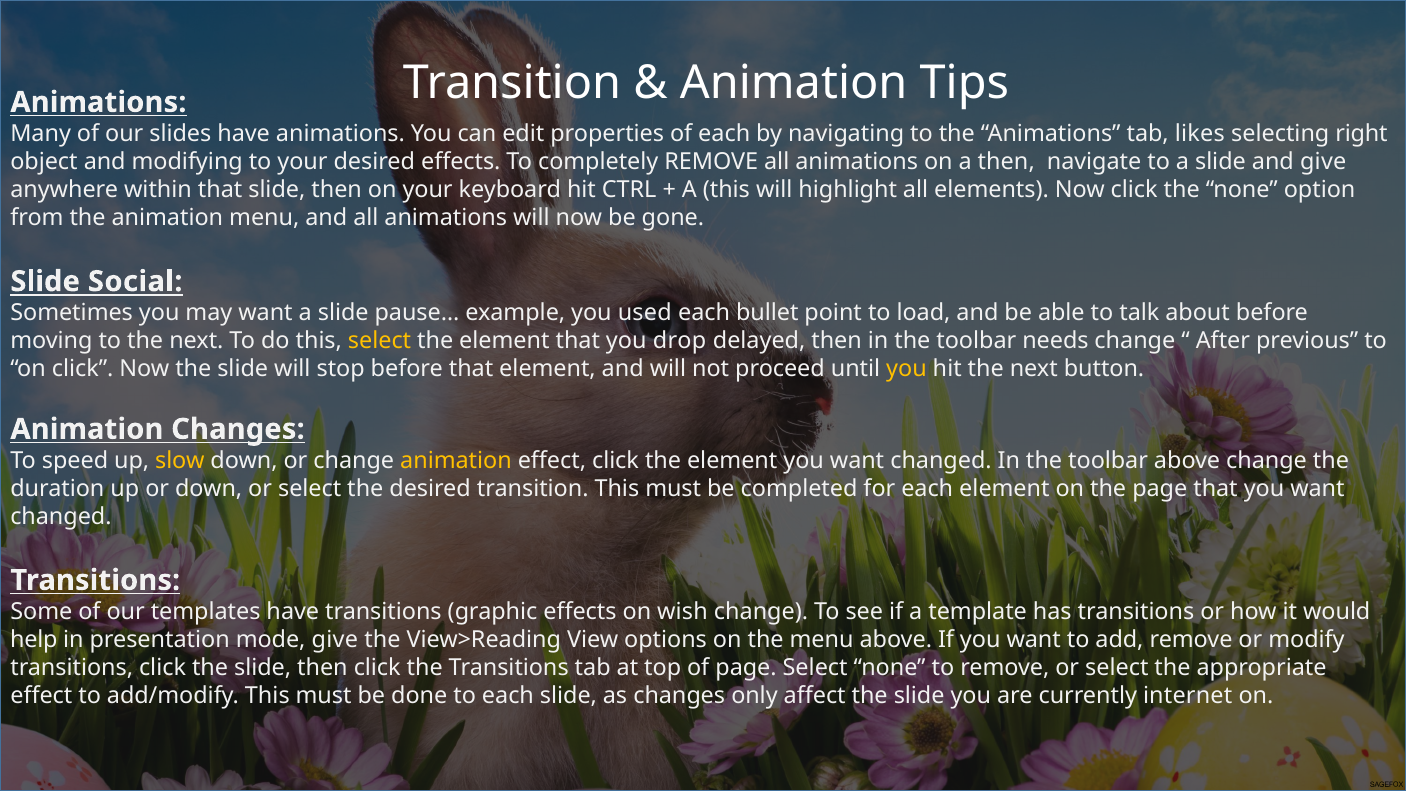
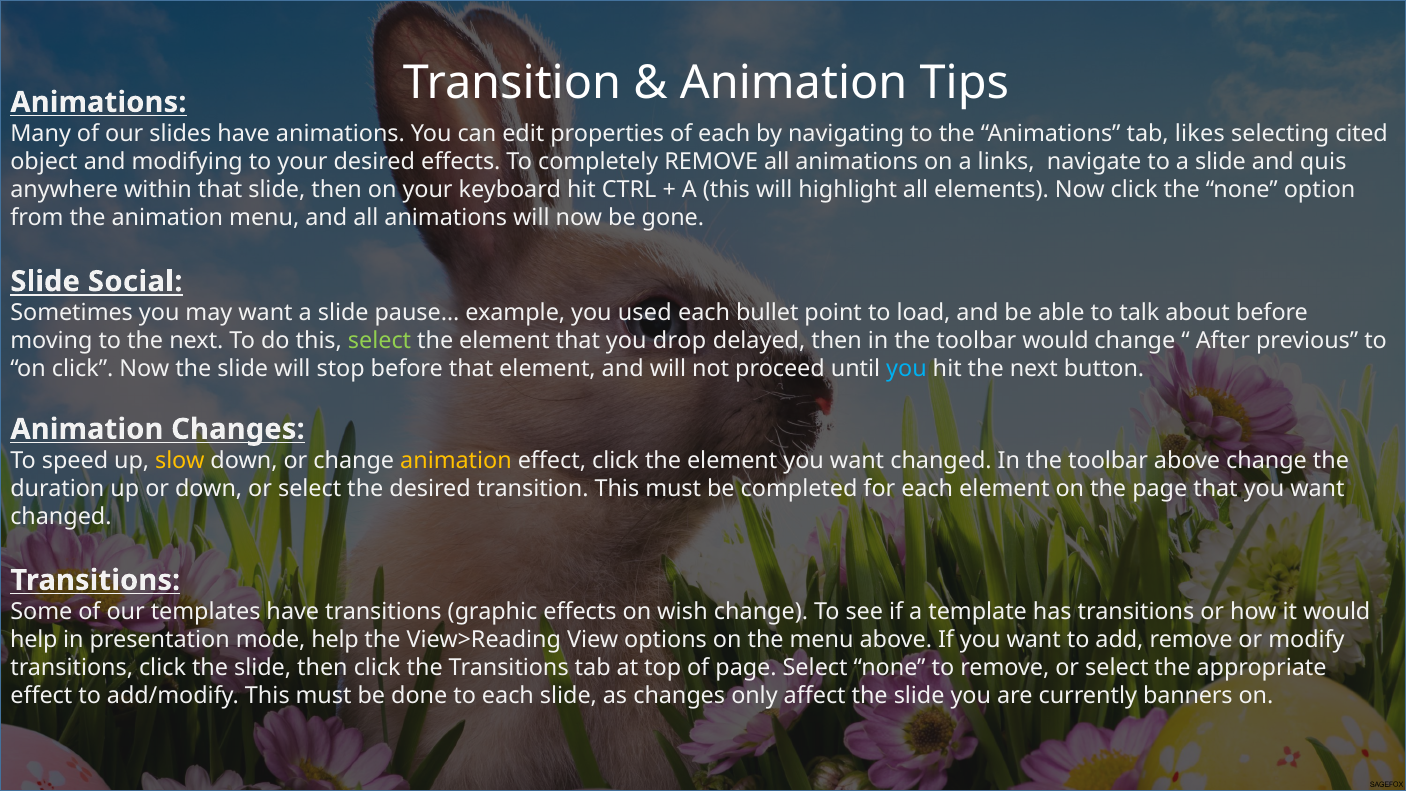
right: right -> cited (1361, 133)
a then: then -> links (1006, 162)
and give: give -> quis (1323, 162)
select colour: yellow -> light green (380, 341)
toolbar needs: needs -> would (1056, 341)
you colour: yellow -> light blue (907, 369)
mode give: give -> help (335, 639)
internet: internet -> banners (1188, 696)
